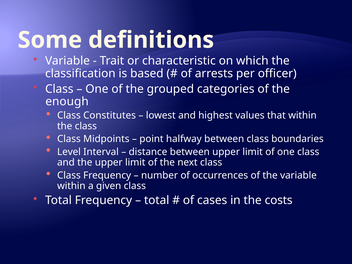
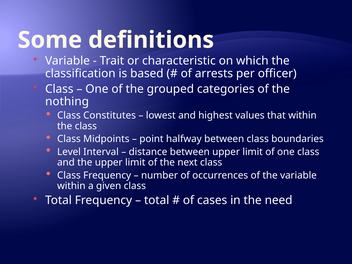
enough: enough -> nothing (67, 102)
costs: costs -> need (279, 200)
